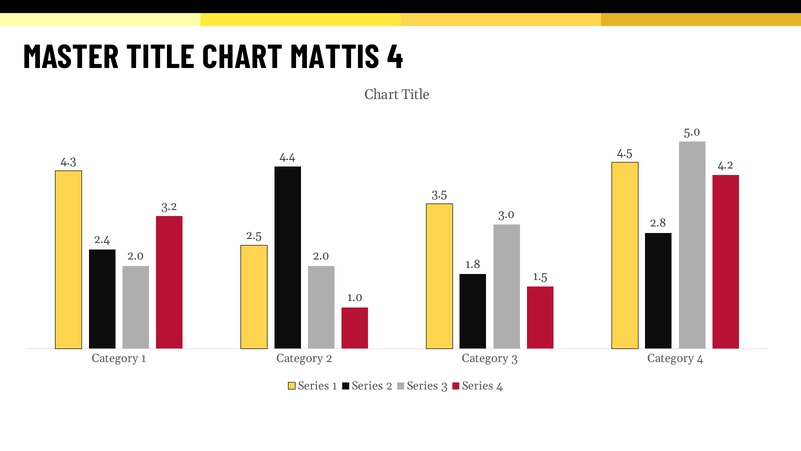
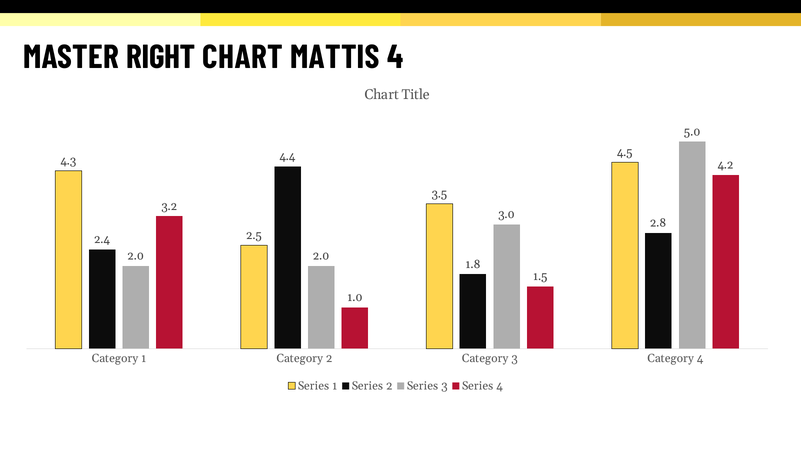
MASTER TITLE: TITLE -> RIGHT (161, 57)
